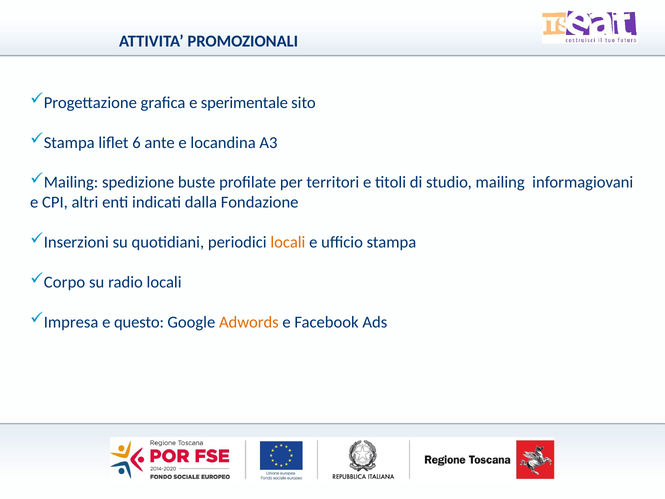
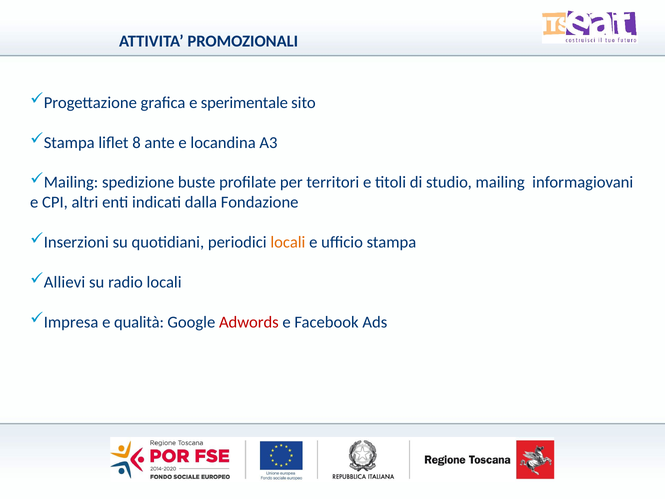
6: 6 -> 8 (136, 142)
Corpo: Corpo -> Allievi (65, 282)
questo: questo -> qualità (139, 322)
Adwords colour: orange -> red (249, 322)
